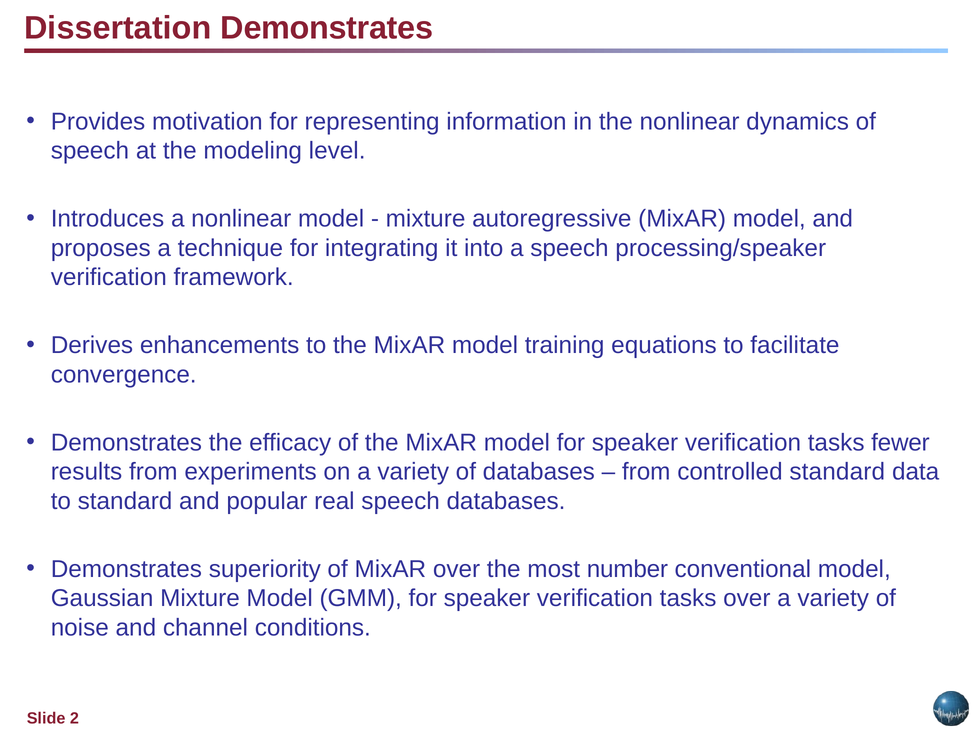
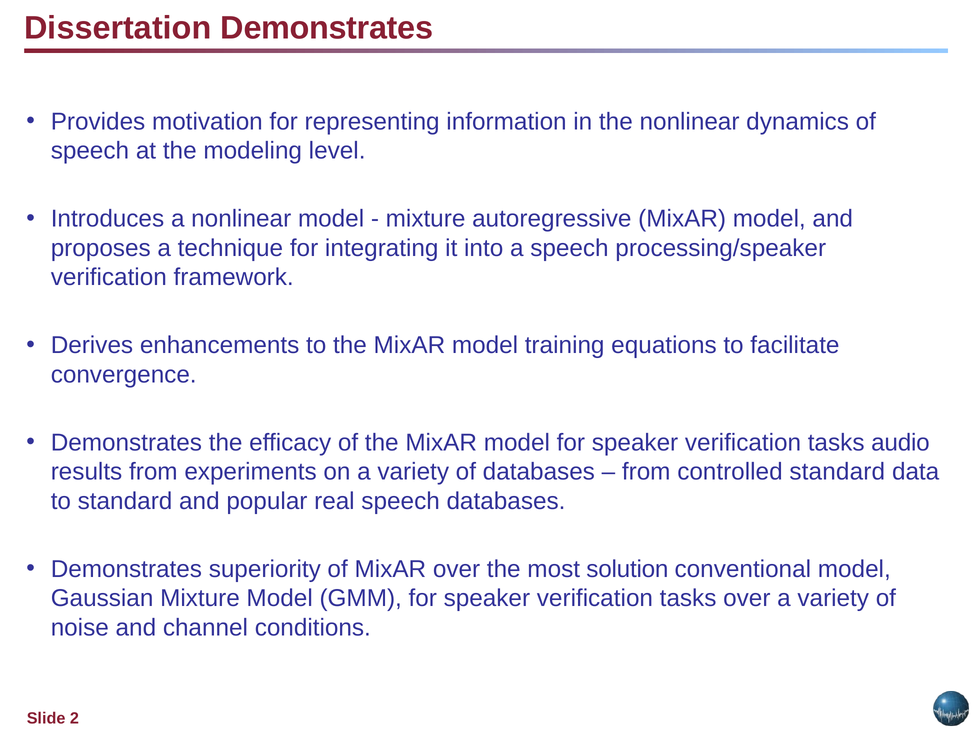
fewer: fewer -> audio (900, 443)
number: number -> solution (627, 569)
